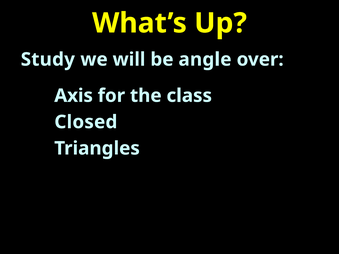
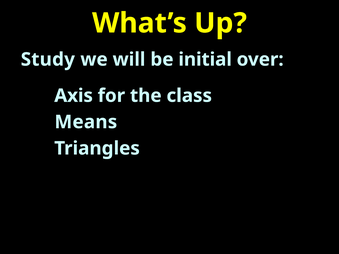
angle: angle -> initial (205, 60)
Closed: Closed -> Means (86, 122)
